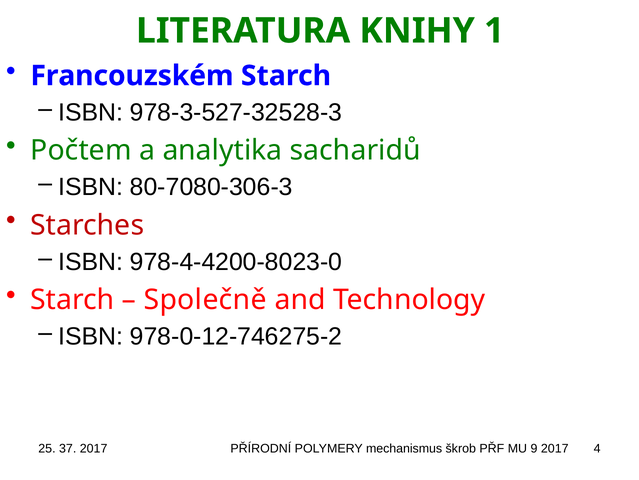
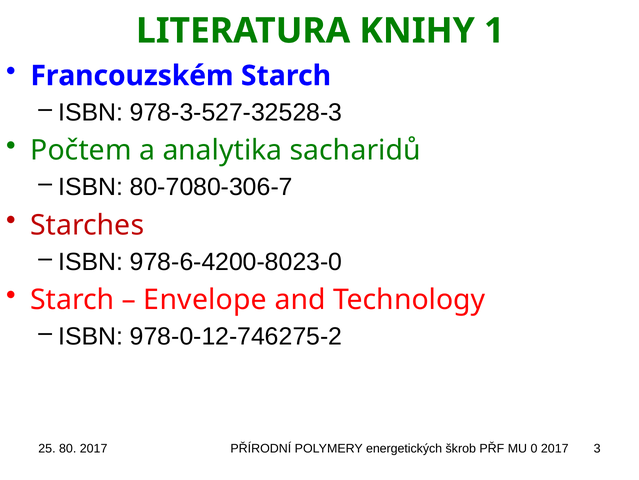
80-7080-306-3: 80-7080-306-3 -> 80-7080-306-7 (211, 187)
978-4-4200-8023-0: 978-4-4200-8023-0 -> 978-6-4200-8023-0 (236, 262)
Společně: Společně -> Envelope (205, 299)
37: 37 -> 80 (68, 448)
mechanismus: mechanismus -> energetických (404, 448)
9: 9 -> 0 (534, 448)
4: 4 -> 3 (597, 448)
